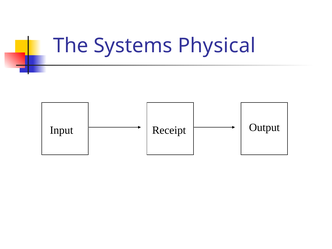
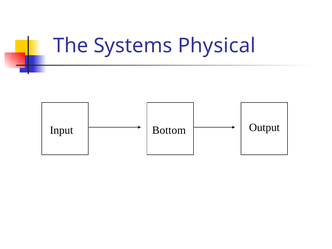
Receipt: Receipt -> Bottom (169, 130)
